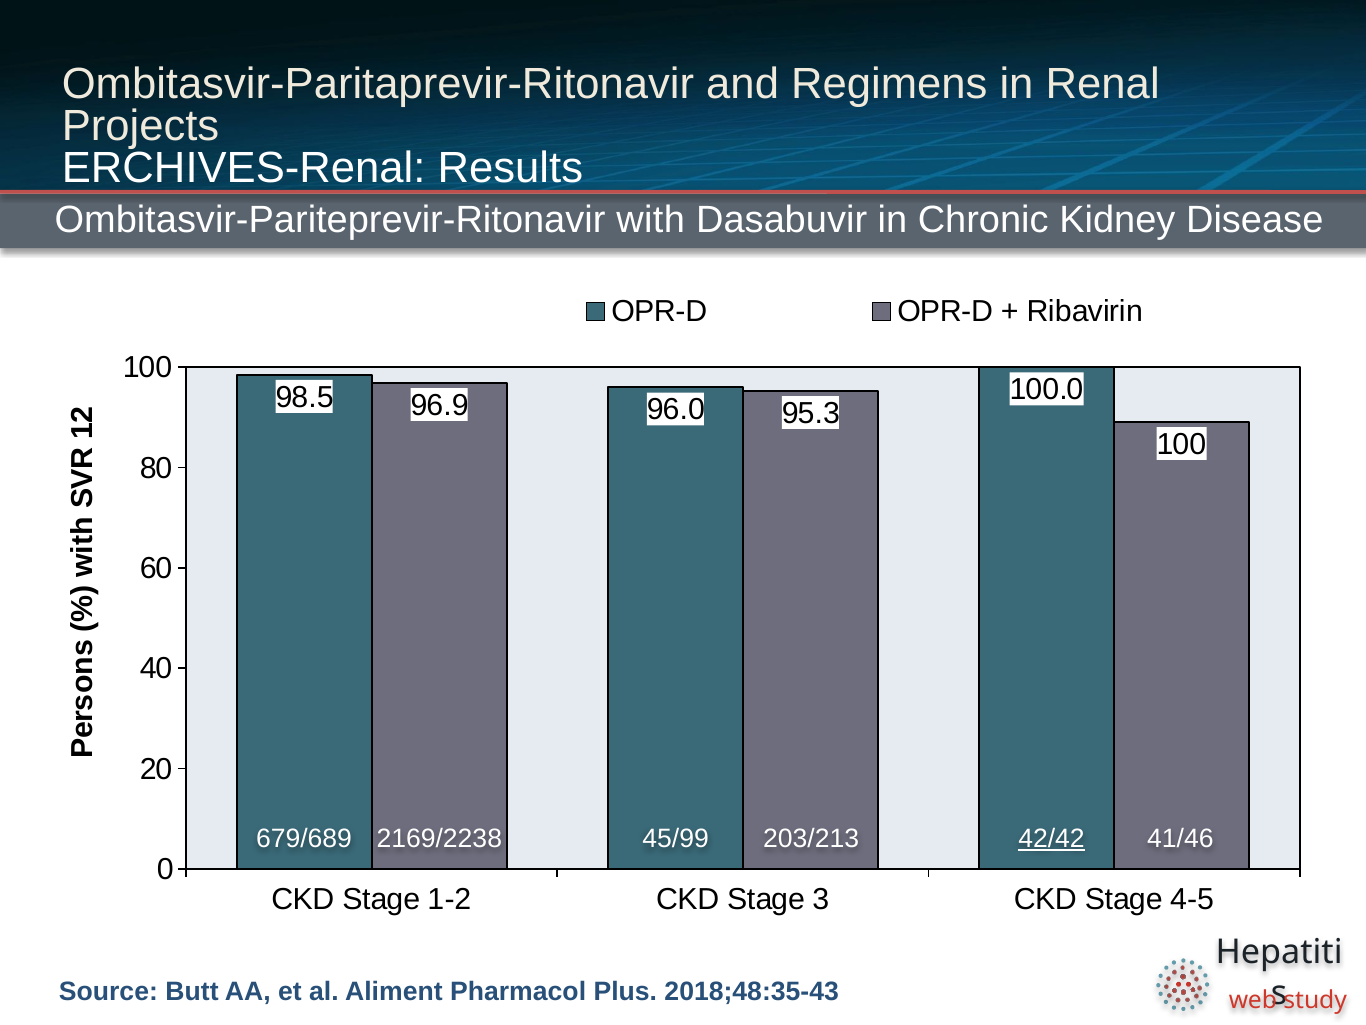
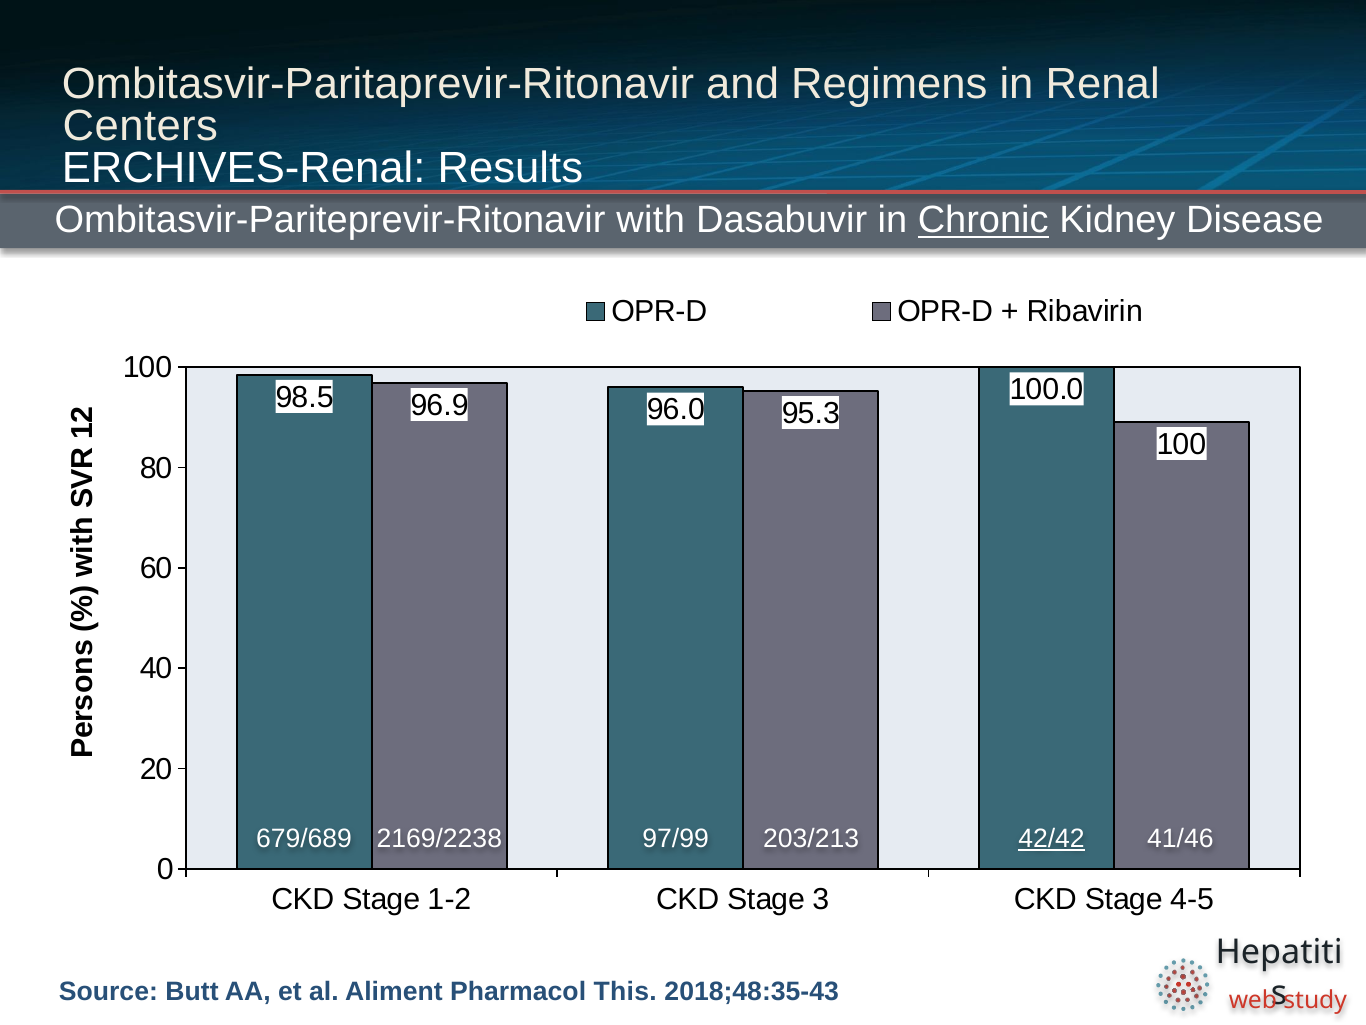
Projects: Projects -> Centers (140, 126)
Chronic underline: none -> present (983, 220)
45/99: 45/99 -> 97/99 (676, 838)
Plus: Plus -> This (625, 991)
